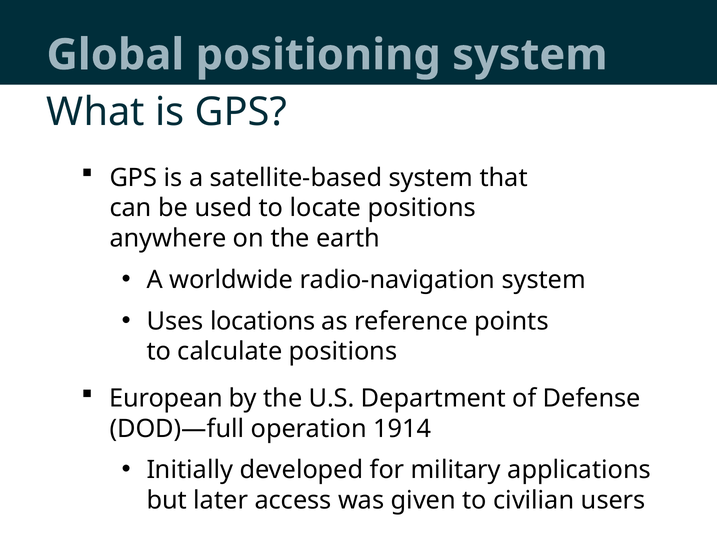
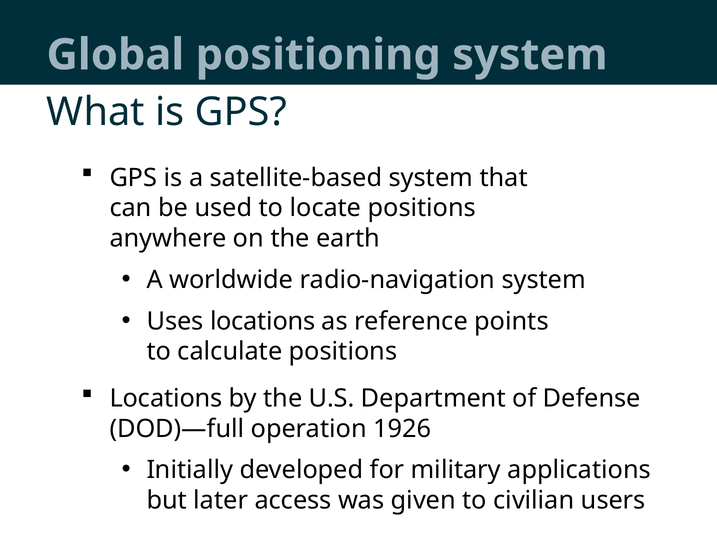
European: European -> Locations (166, 398)
1914: 1914 -> 1926 (402, 429)
